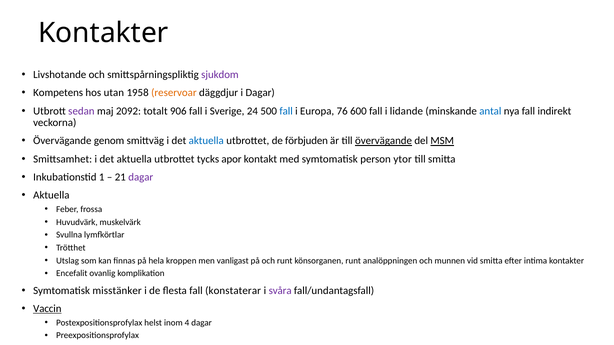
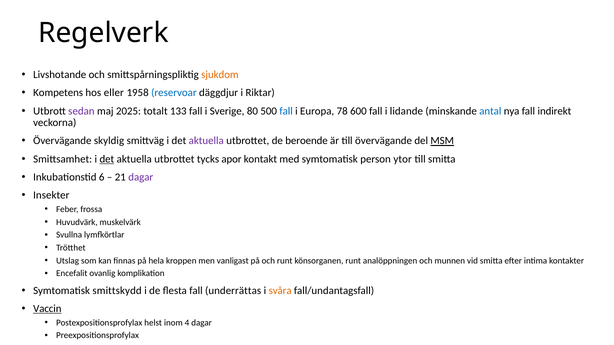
Kontakter: Kontakter -> Regelverk (103, 33)
sjukdom colour: purple -> orange (220, 75)
utan: utan -> eller (114, 93)
reservoar colour: orange -> blue (174, 93)
i Dagar: Dagar -> Riktar (260, 93)
2092: 2092 -> 2025 (129, 111)
906: 906 -> 133 (178, 111)
24: 24 -> 80 (252, 111)
76: 76 -> 78 (342, 111)
genom: genom -> skyldig (109, 141)
aktuella colour: blue -> purple (206, 141)
förbjuden: förbjuden -> beroende (307, 141)
övervägande underline: present -> none (384, 141)
det underline: none -> present (107, 159)
1: 1 -> 6 (102, 177)
Aktuella: Aktuella -> Insekter (51, 195)
misstänker: misstänker -> smittskydd (117, 291)
konstaterar: konstaterar -> underrättas (233, 291)
svåra colour: purple -> orange (280, 291)
